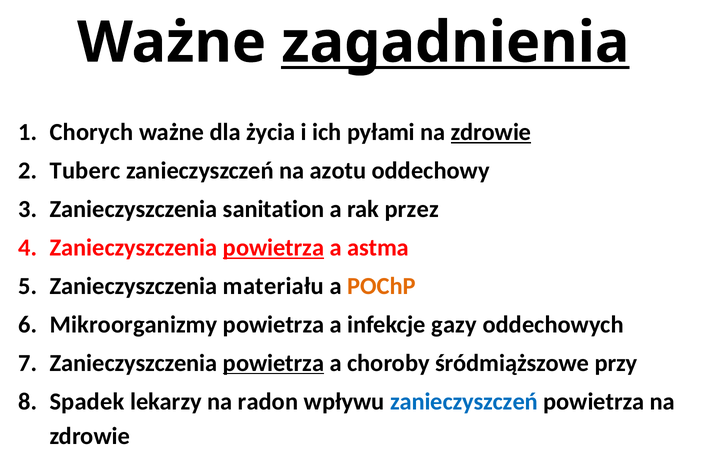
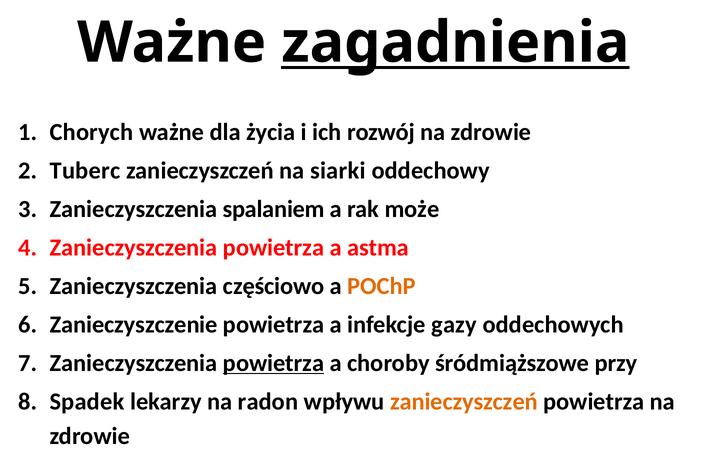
pyłami: pyłami -> rozwój (381, 132)
zdrowie underline: present -> none (491, 132)
azotu: azotu -> siarki (338, 170)
sanitation: sanitation -> spalaniem (274, 209)
przez: przez -> może (412, 209)
powietrza underline: present -> none (274, 247)
materiału: materiału -> częściowo (274, 286)
Mikroorganizmy: Mikroorganizmy -> Zanieczyszczenie (134, 324)
zanieczyszczeń colour: blue -> orange (464, 401)
